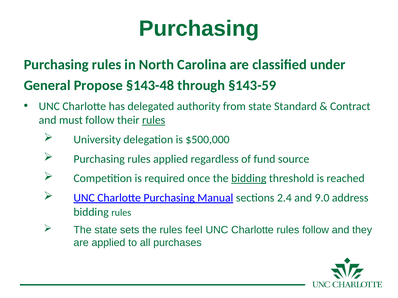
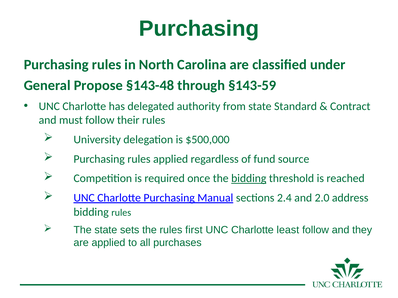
rules underline: present -> none (154, 120)
9.0: 9.0 -> 2.0 (322, 198)
feel: feel -> first (194, 230)
Charlotte rules: rules -> least (288, 230)
